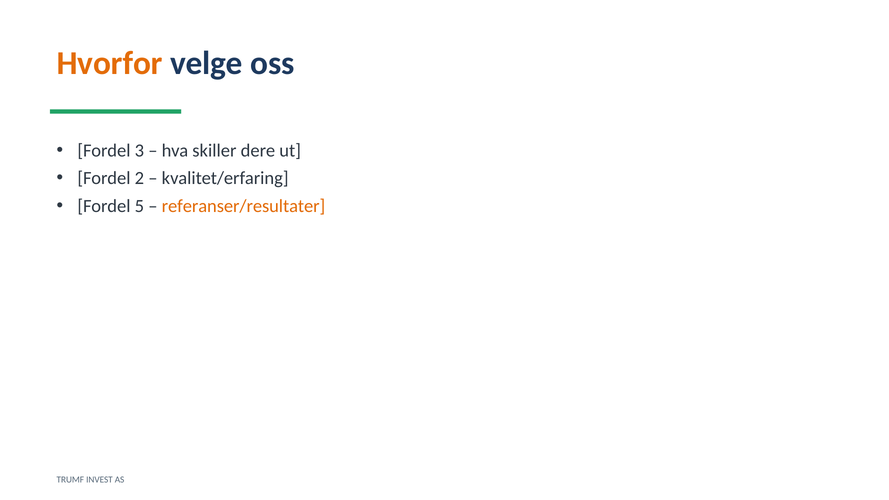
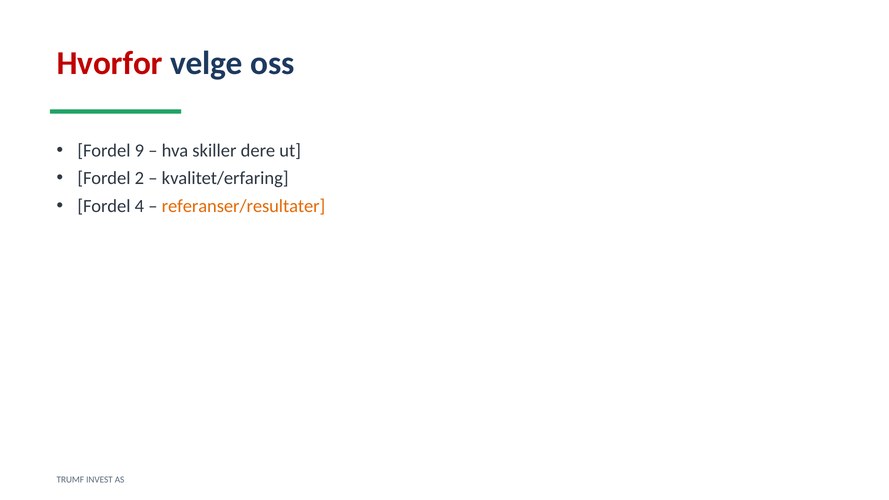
Hvorfor colour: orange -> red (110, 63)
3: 3 -> 9 (139, 151)
5: 5 -> 4 (139, 206)
